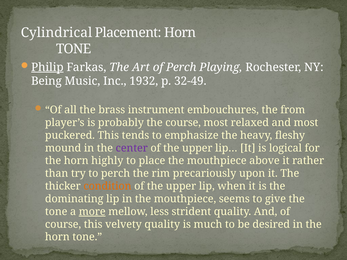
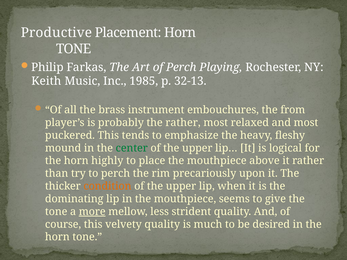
Cylindrical: Cylindrical -> Productive (56, 33)
Philip underline: present -> none (47, 67)
Being: Being -> Keith (46, 81)
1932: 1932 -> 1985 (144, 81)
32-49: 32-49 -> 32-13 (190, 81)
the course: course -> rather (183, 123)
center colour: purple -> green (132, 148)
